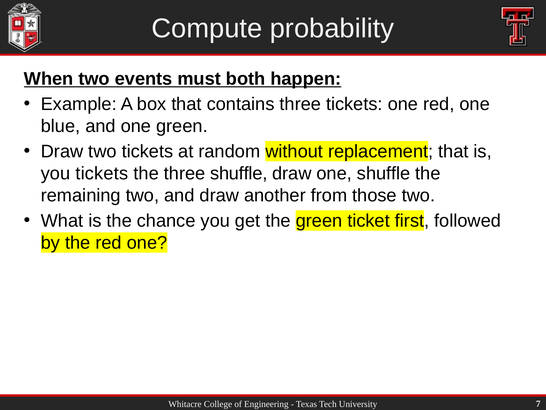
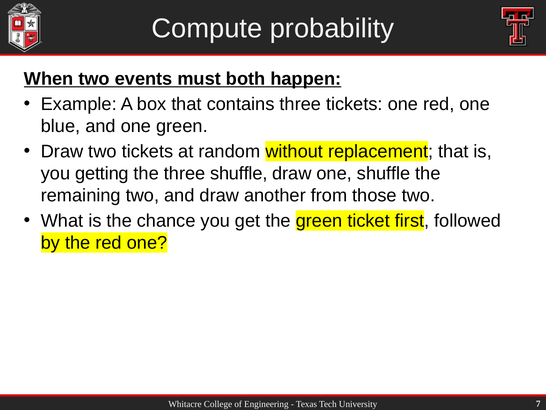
you tickets: tickets -> getting (102, 173)
